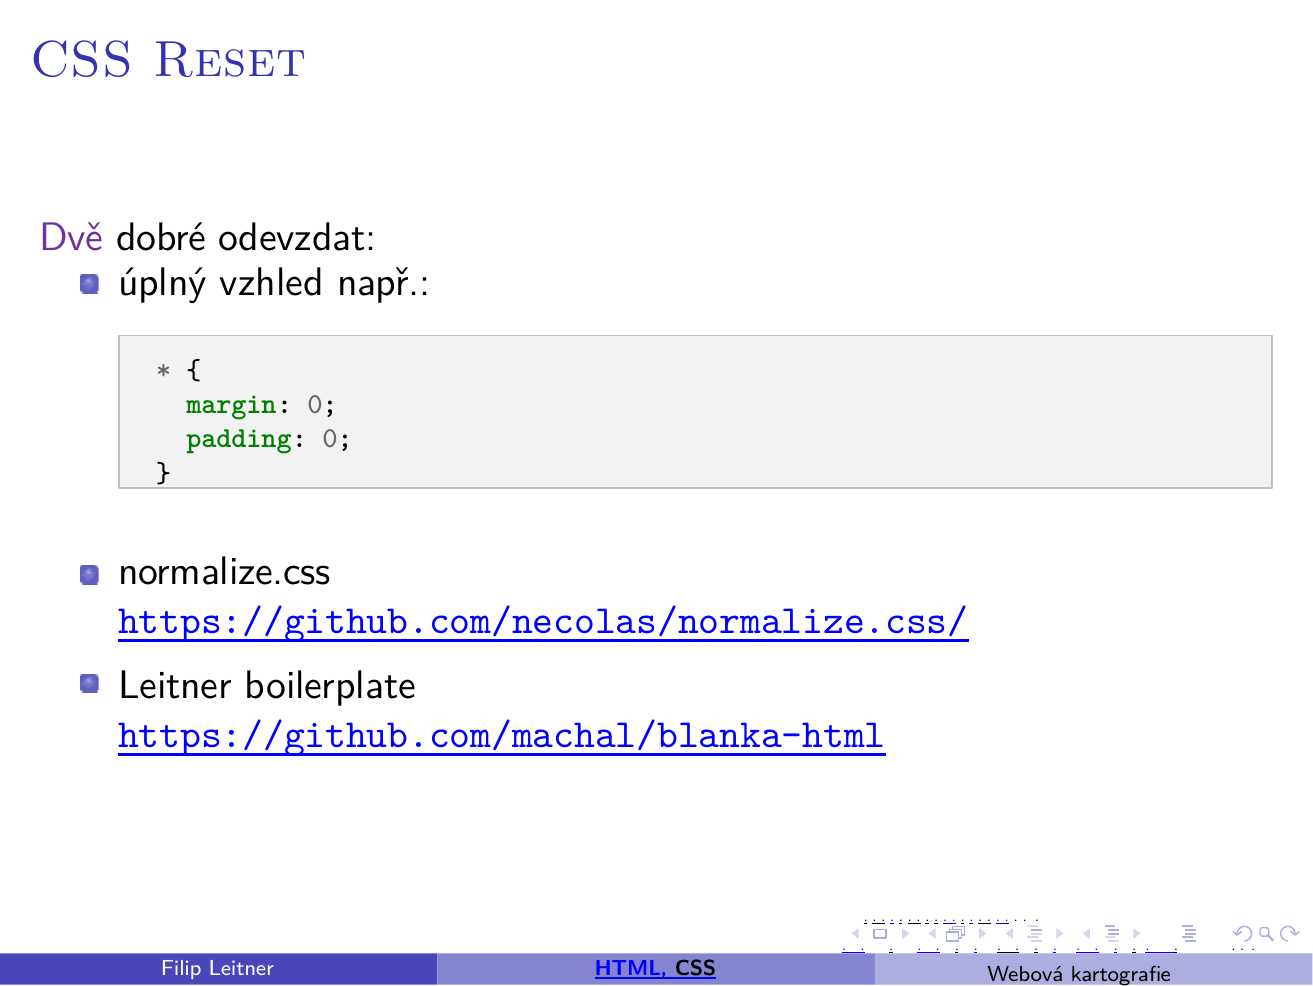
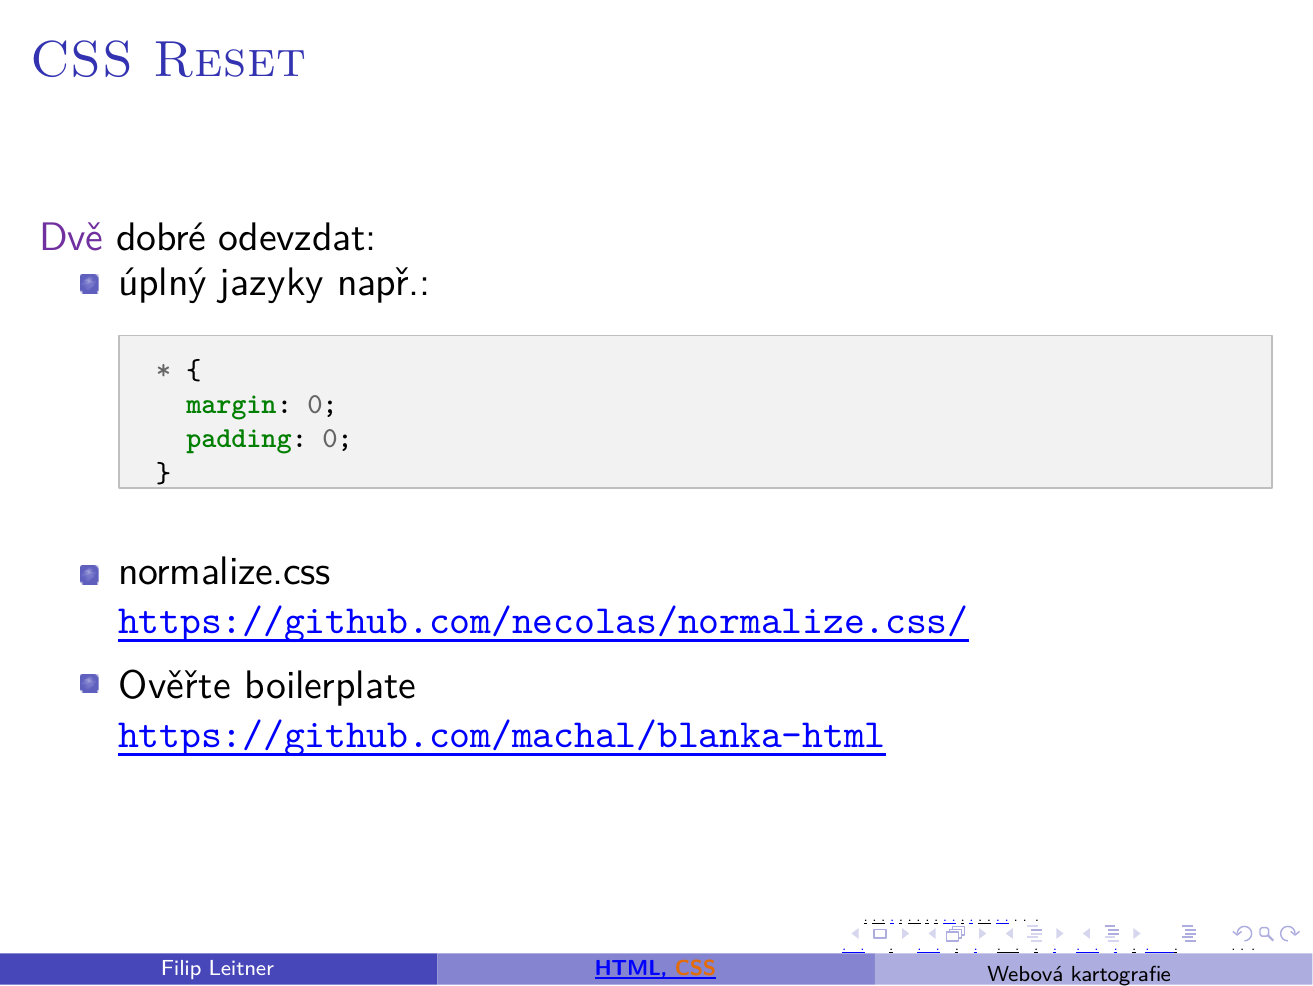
vzhled: vzhled -> jazyky (272, 282)
Leitner: Leitner -> Ověřte (175, 686)
CSS colour: black -> orange (696, 967)
